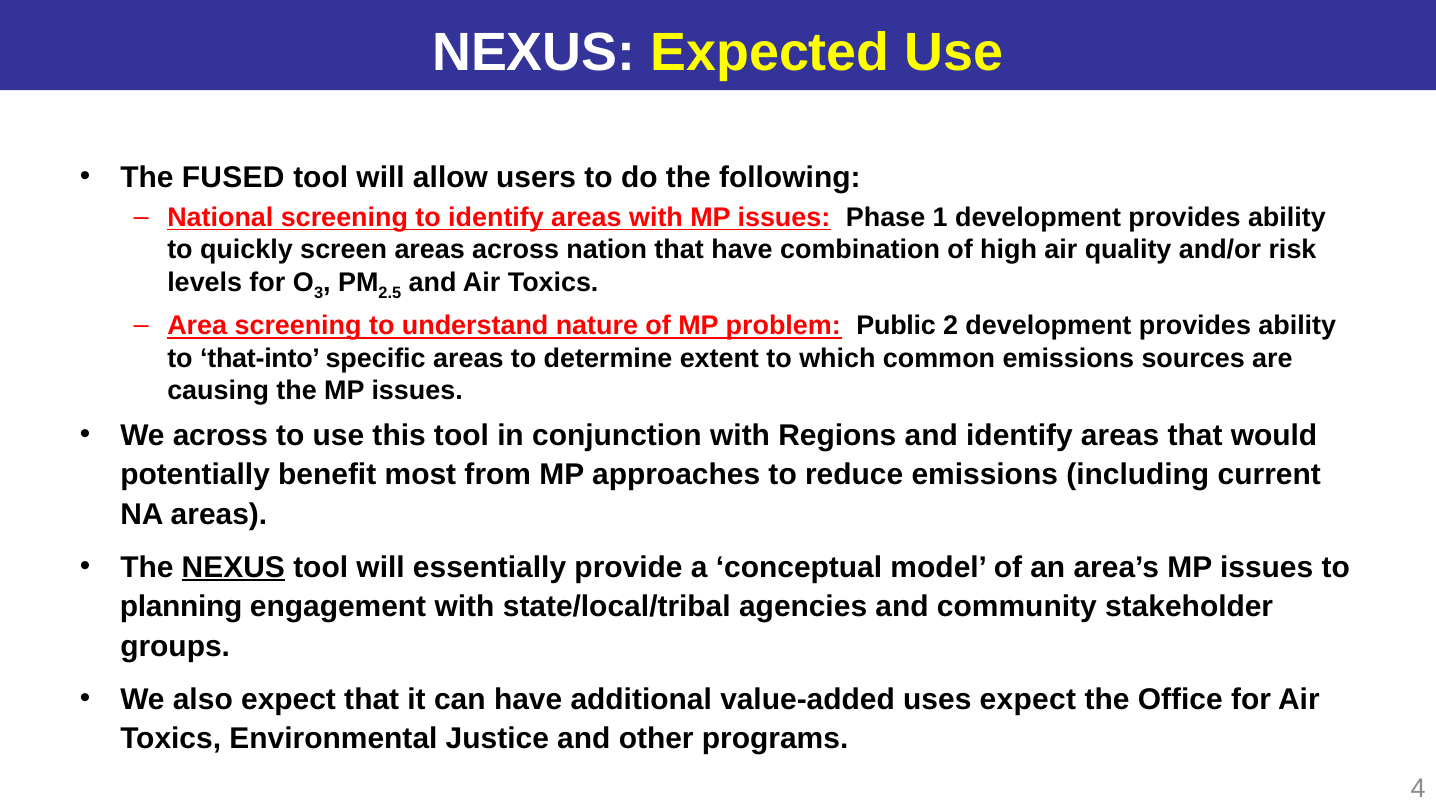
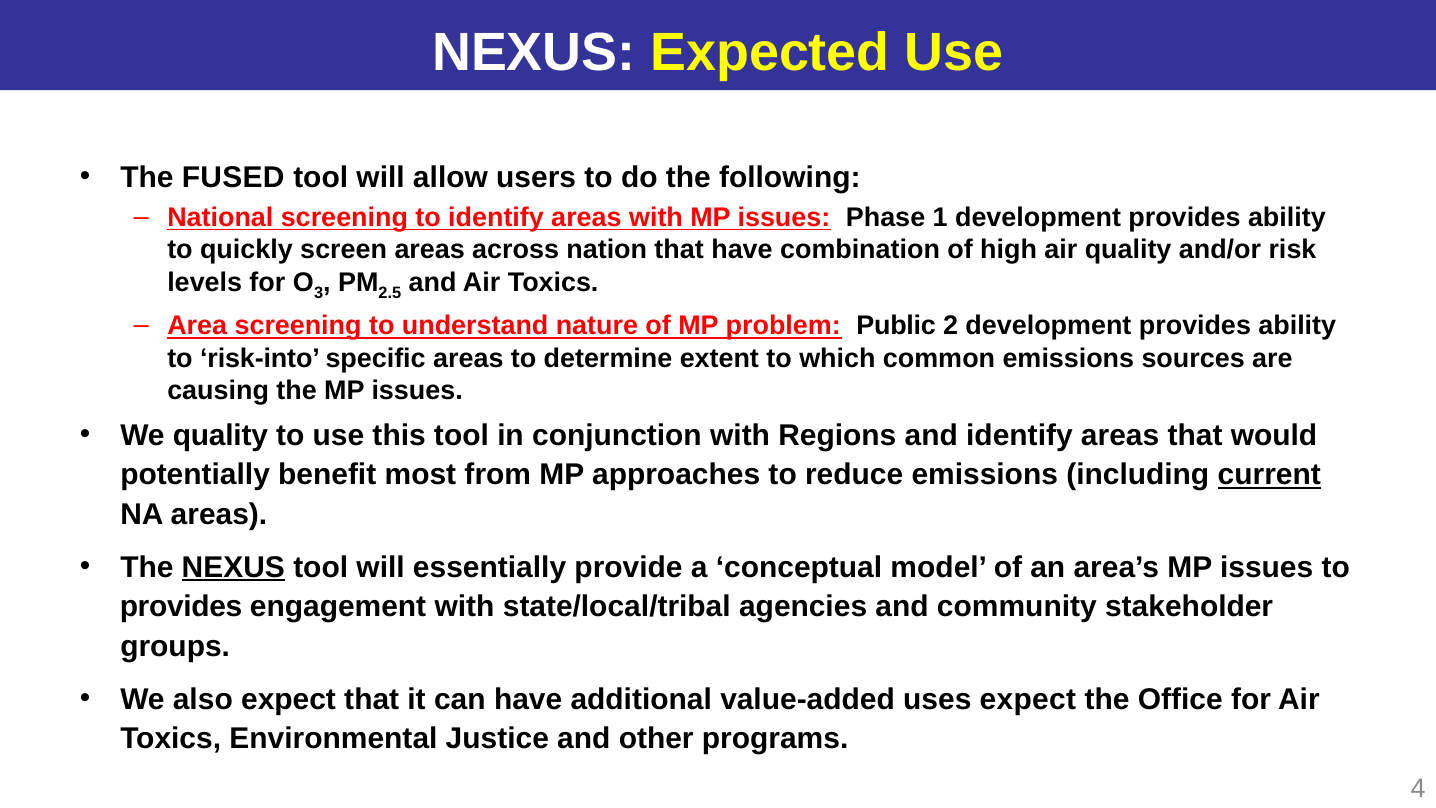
that-into: that-into -> risk-into (260, 358)
We across: across -> quality (220, 435)
current underline: none -> present (1269, 475)
planning: planning -> provides (181, 607)
